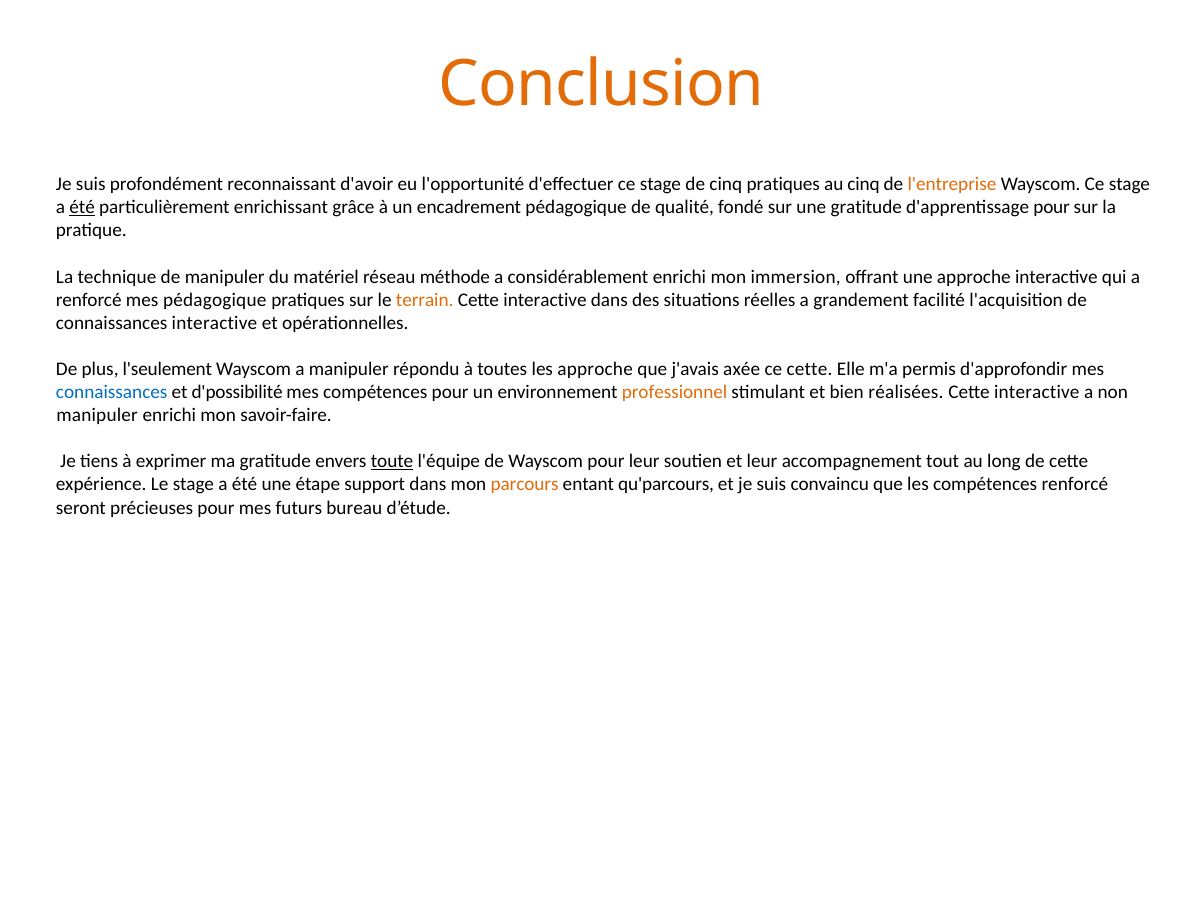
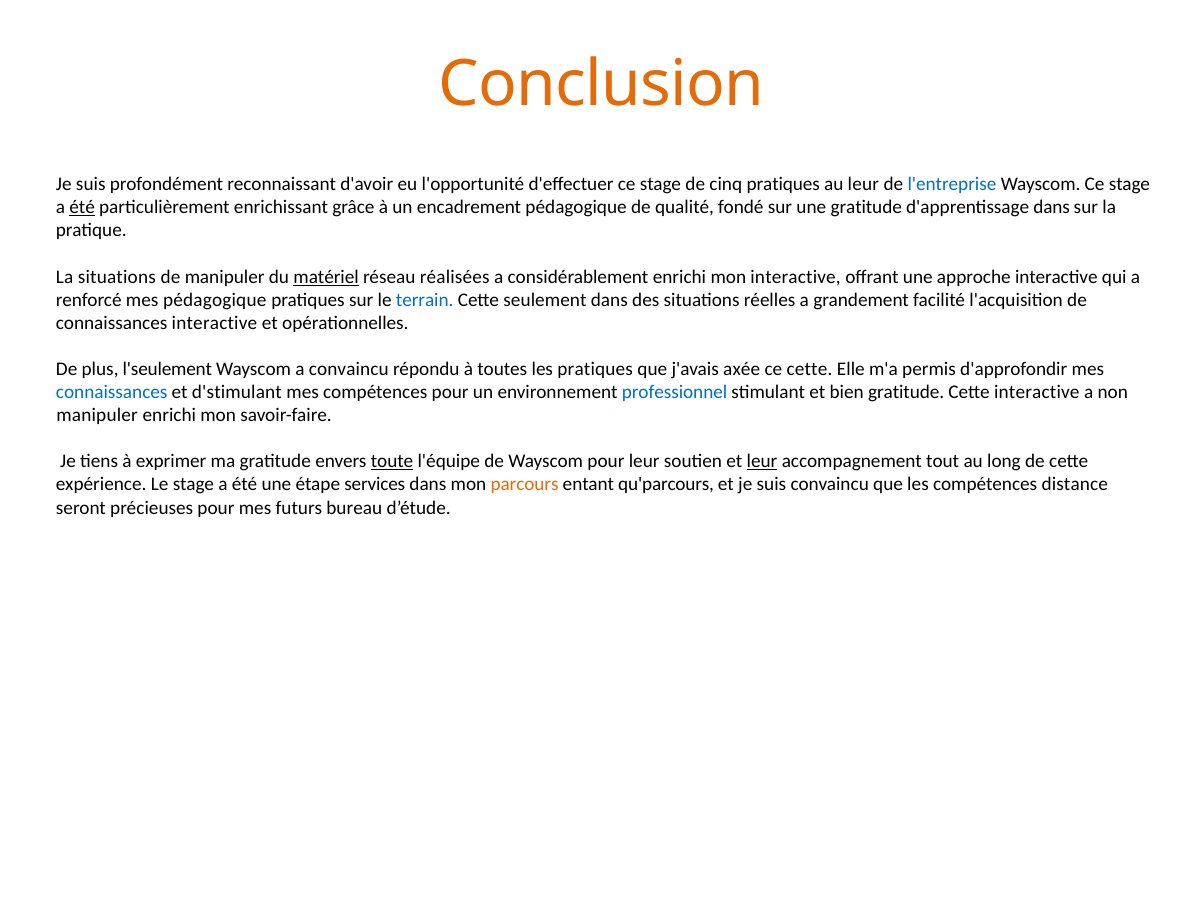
au cinq: cinq -> leur (863, 184)
l'entreprise colour: orange -> blue (952, 184)
d'apprentissage pour: pour -> dans (1052, 208)
La technique: technique -> situations (117, 277)
matériel underline: none -> present (326, 277)
méthode: méthode -> réalisées (455, 277)
mon immersion: immersion -> interactive (796, 277)
terrain colour: orange -> blue (425, 300)
interactive: interactive -> seulement (545, 300)
a manipuler: manipuler -> convaincu (349, 369)
les approche: approche -> pratiques (595, 369)
d'possibilité: d'possibilité -> d'stimulant (237, 392)
professionnel colour: orange -> blue (675, 392)
bien réalisées: réalisées -> gratitude (906, 392)
leur underline: none -> present (762, 462)
support: support -> services (375, 485)
compétences renforcé: renforcé -> distance (1075, 485)
